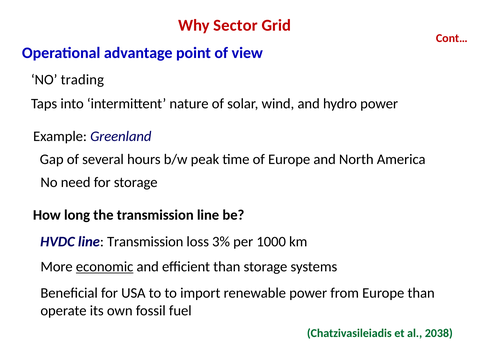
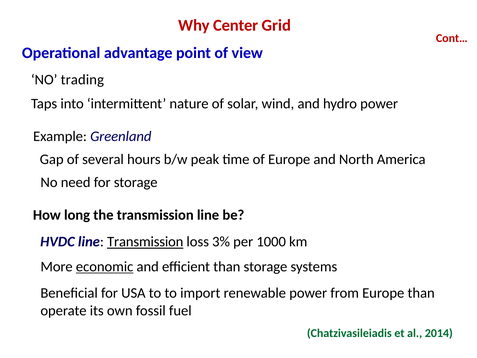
Sector: Sector -> Center (236, 25)
Transmission underline: none -> present (145, 242)
2038: 2038 -> 2014 (439, 333)
